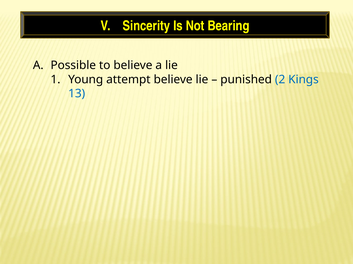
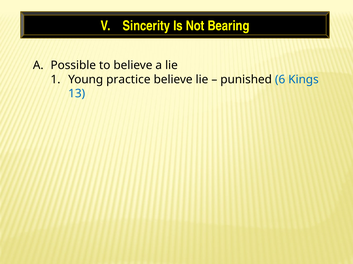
attempt: attempt -> practice (128, 80)
2: 2 -> 6 (280, 80)
